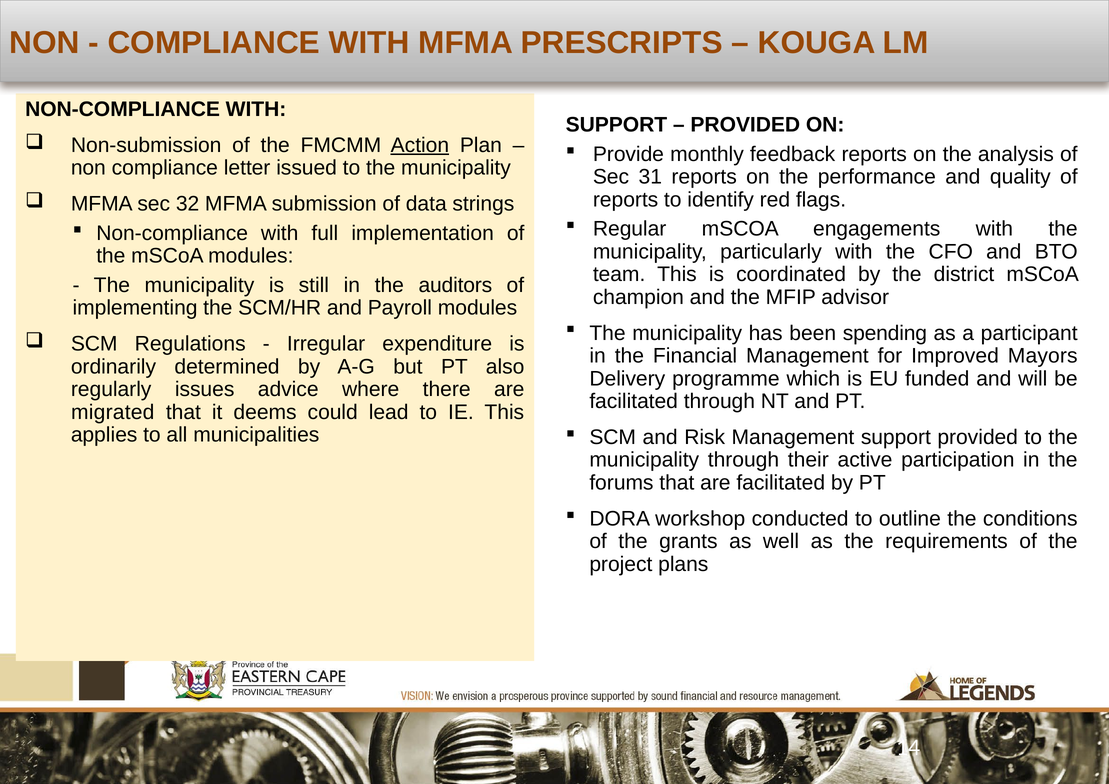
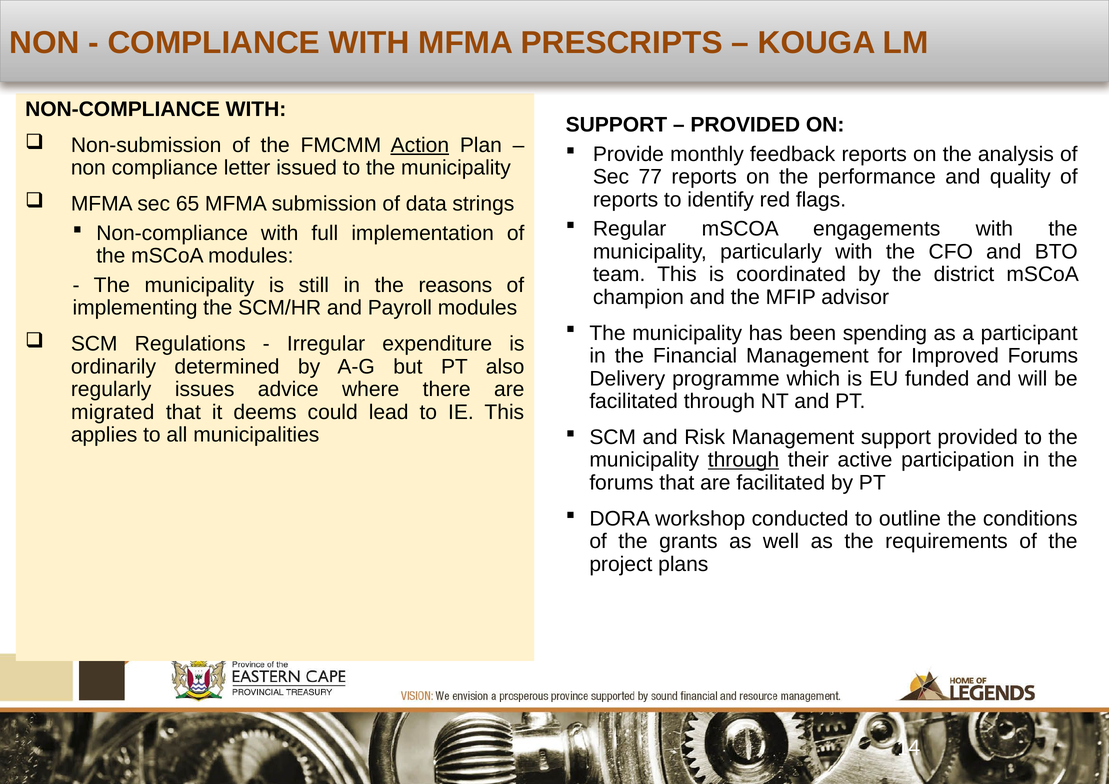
31: 31 -> 77 (650, 177)
32: 32 -> 65 (188, 204)
auditors: auditors -> reasons (455, 285)
Improved Mayors: Mayors -> Forums (1043, 356)
through underline: none -> present (743, 460)
